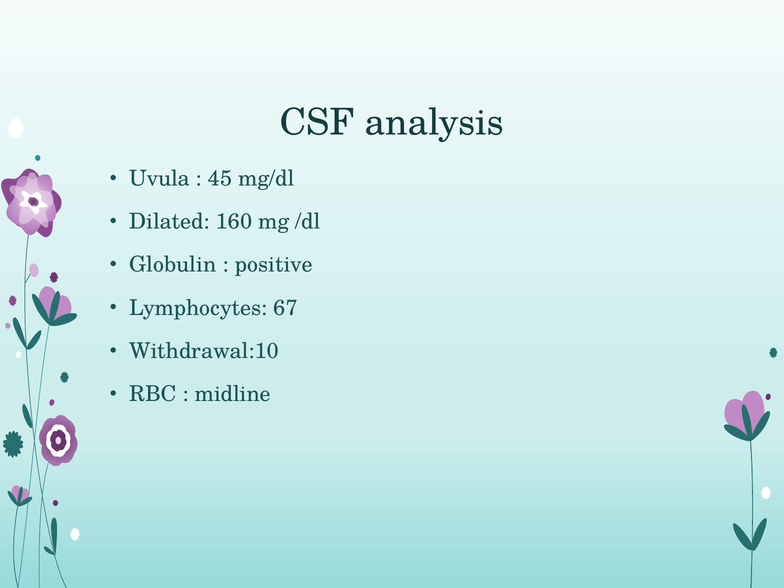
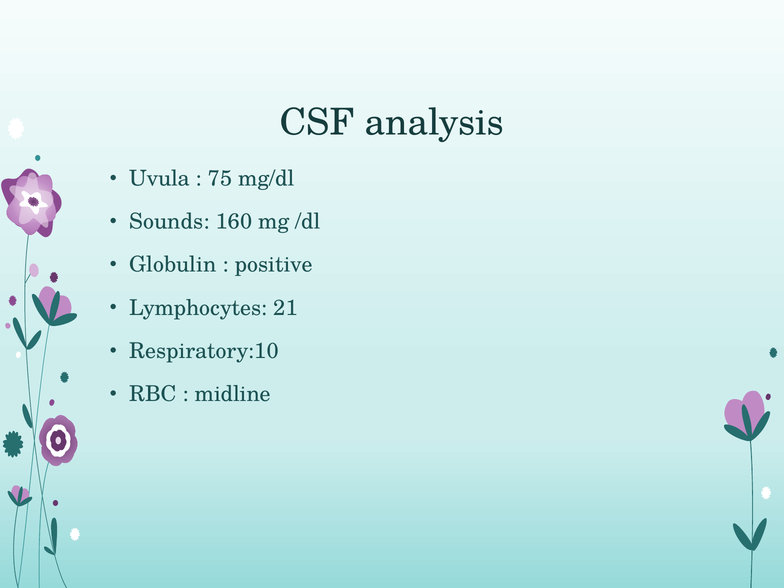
45: 45 -> 75 (220, 179)
Dilated: Dilated -> Sounds (170, 222)
67: 67 -> 21 (286, 308)
Withdrawal:10: Withdrawal:10 -> Respiratory:10 (204, 351)
